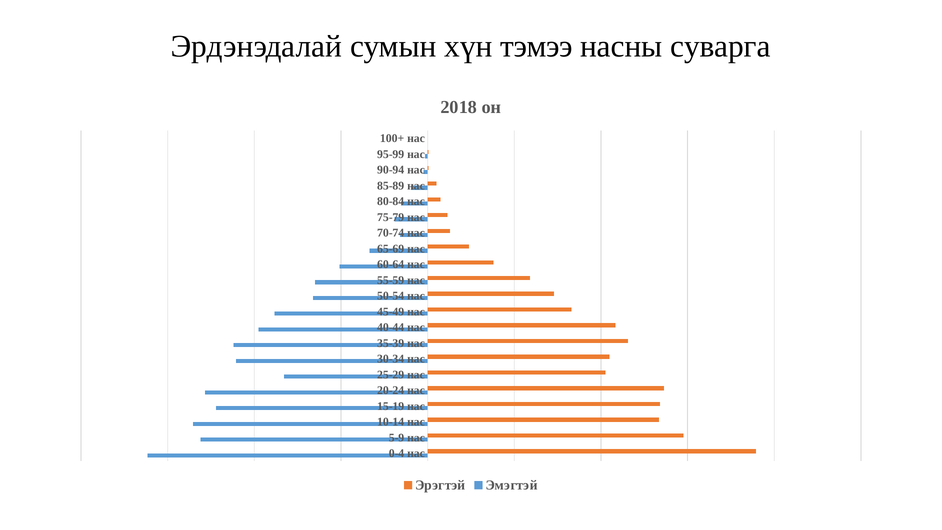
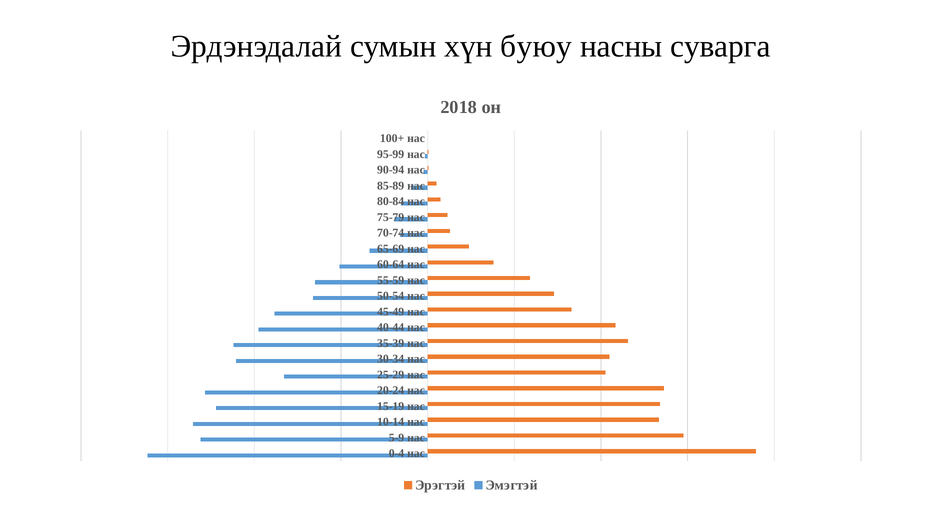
тэмээ: тэмээ -> буюу (536, 46)
